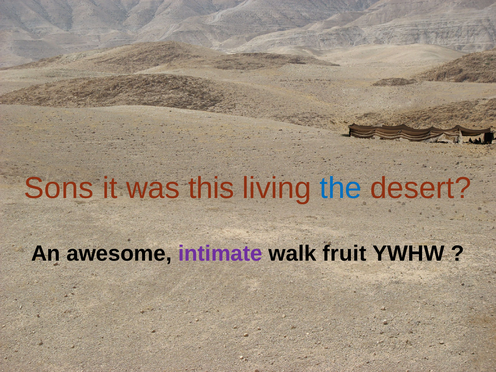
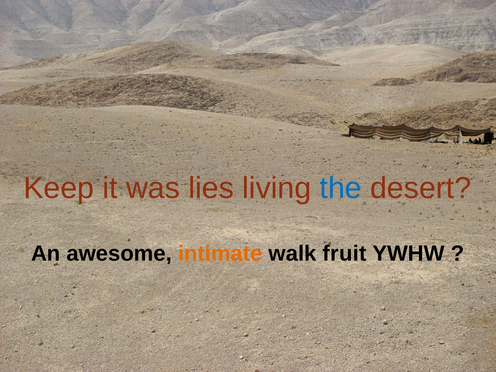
Sons: Sons -> Keep (59, 188)
this: this -> lies (211, 188)
intimate colour: purple -> orange (220, 254)
